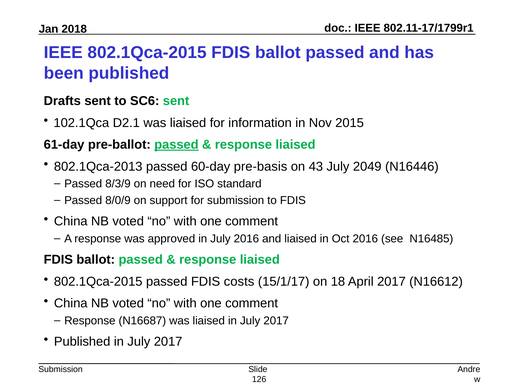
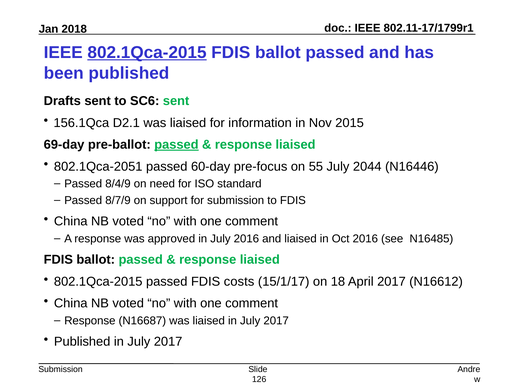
802.1Qca-2015 underline: none -> present (147, 53)
102.1Qca: 102.1Qca -> 156.1Qca (81, 123)
61-day: 61-day -> 69-day (64, 145)
802.1Qca-2013: 802.1Qca-2013 -> 802.1Qca-2051 (98, 167)
pre-basis: pre-basis -> pre-focus (261, 167)
43: 43 -> 55 (316, 167)
2049: 2049 -> 2044 (367, 167)
8/3/9: 8/3/9 -> 8/4/9 (118, 184)
8/0/9: 8/0/9 -> 8/7/9 (118, 201)
